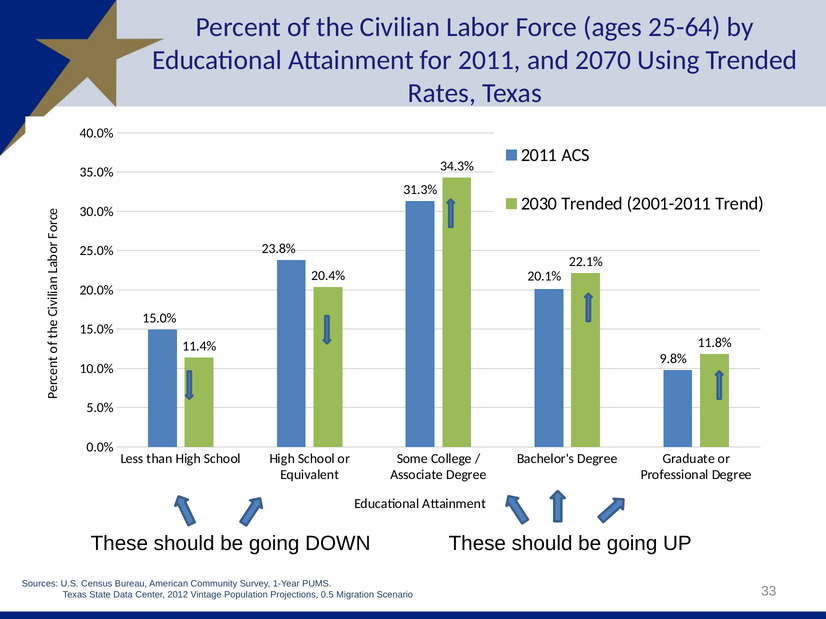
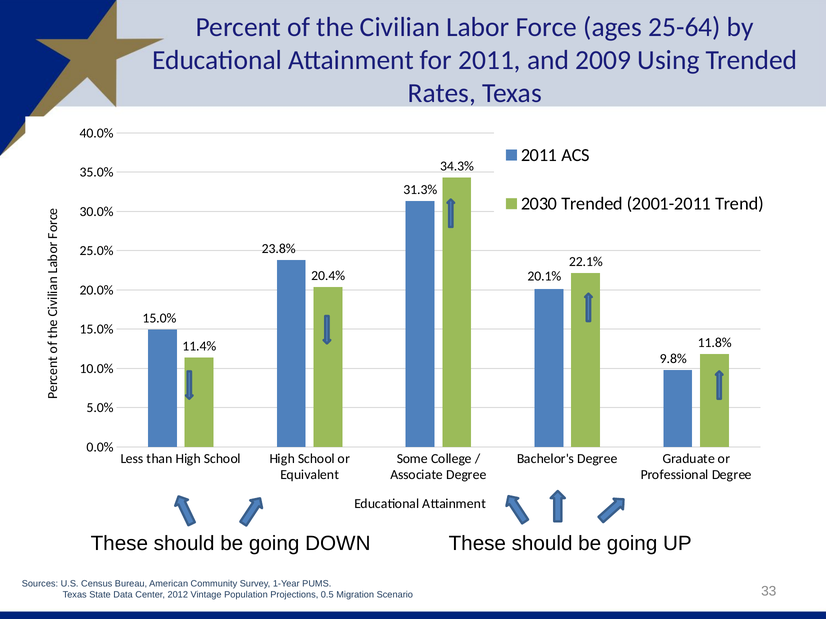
2070: 2070 -> 2009 (603, 60)
